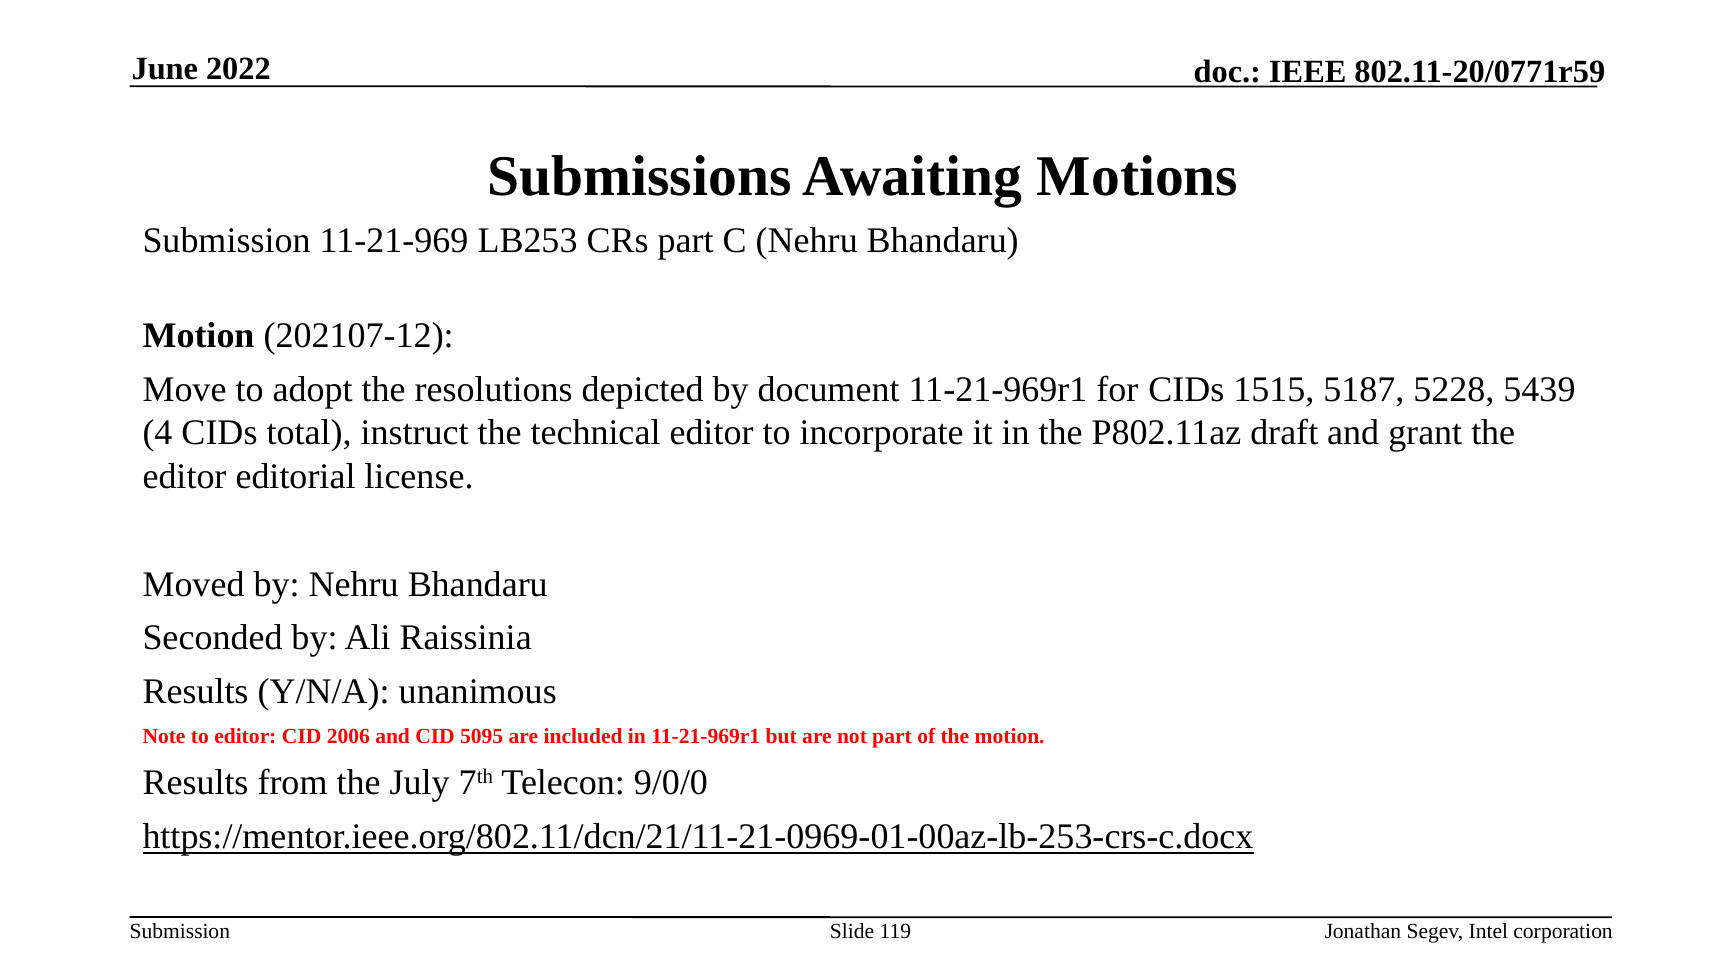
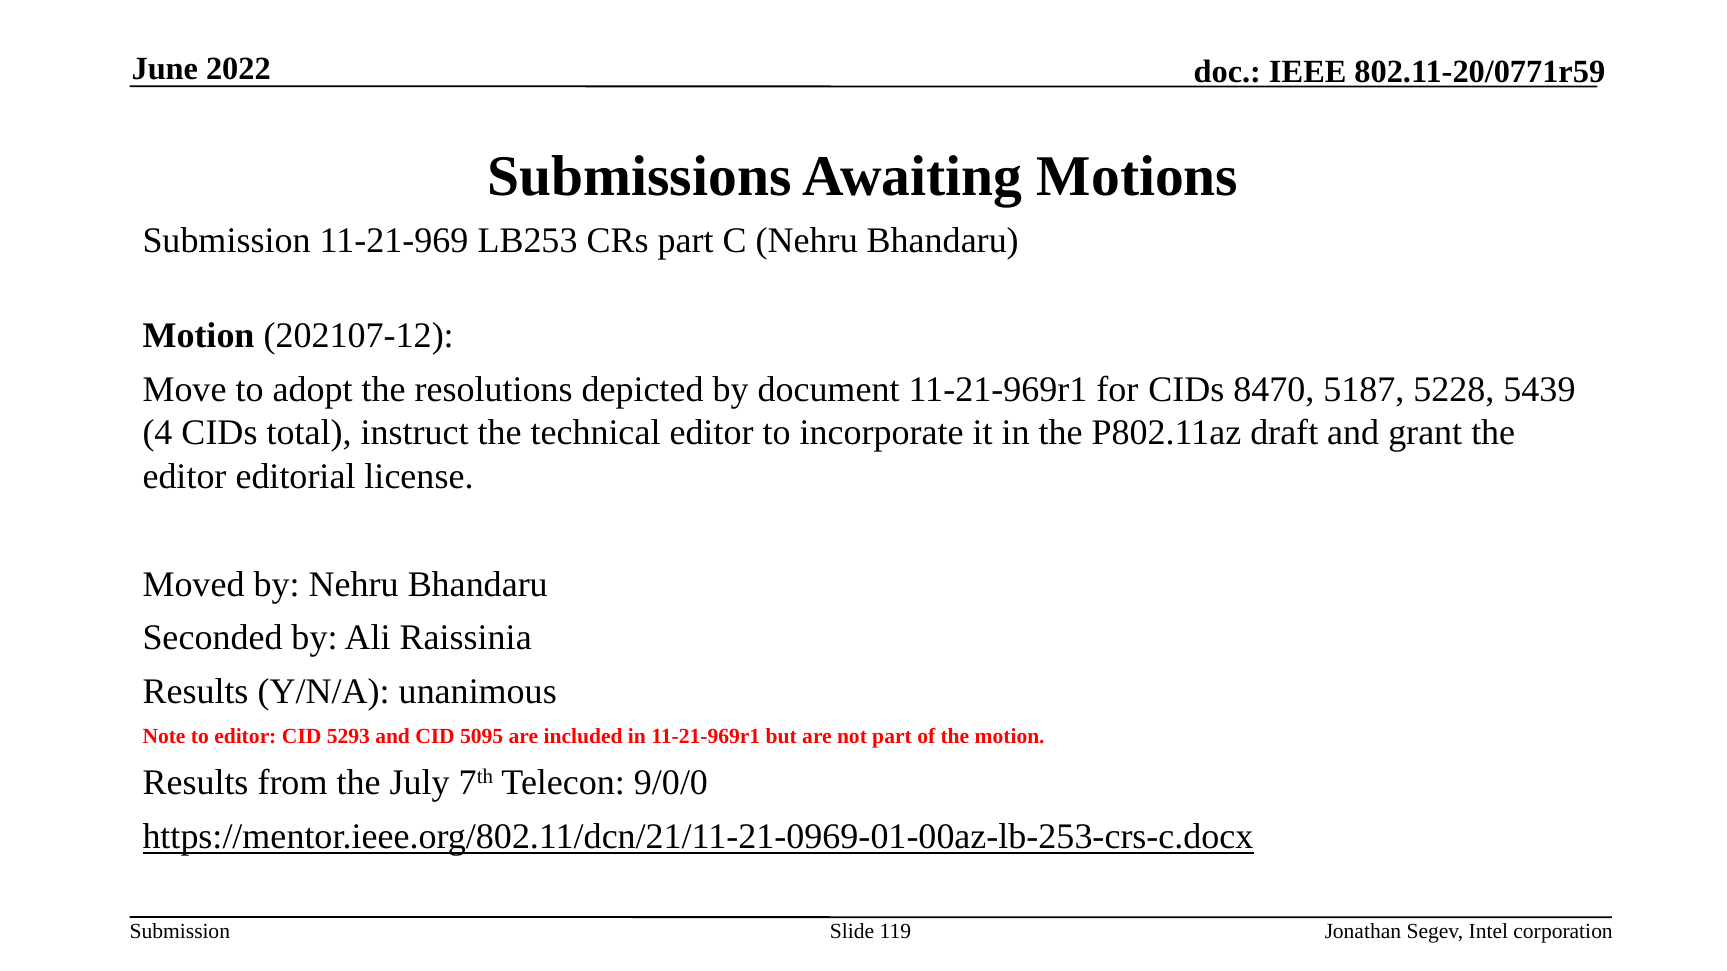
1515: 1515 -> 8470 (1274, 390)
2006: 2006 -> 5293 (348, 737)
